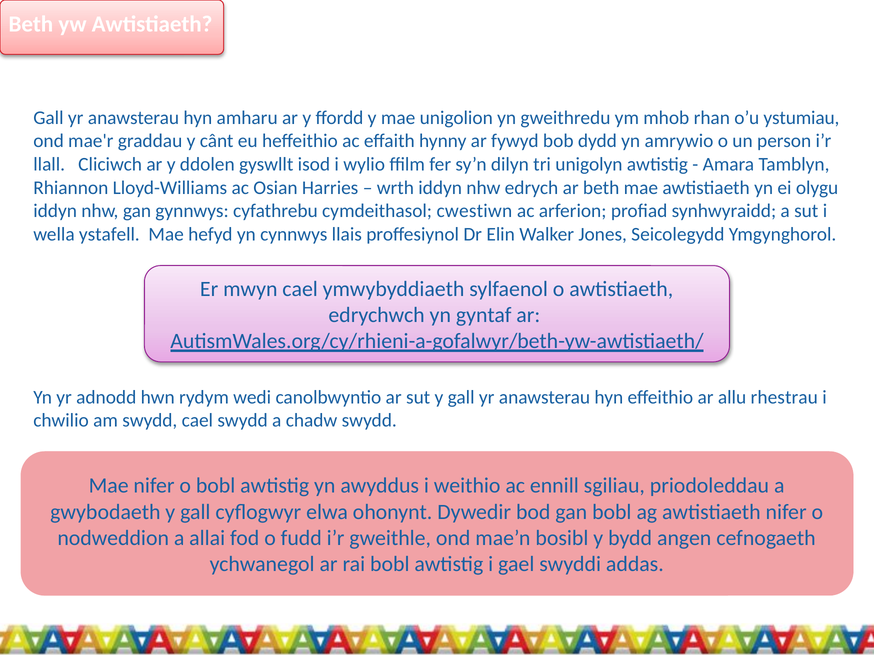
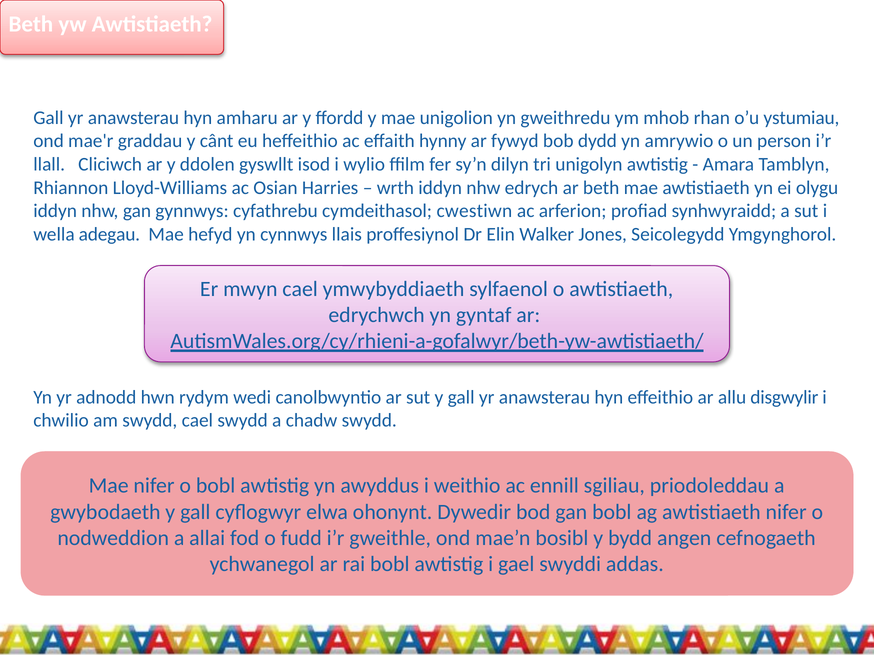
ystafell: ystafell -> adegau (109, 234)
rhestrau: rhestrau -> disgwylir (784, 397)
